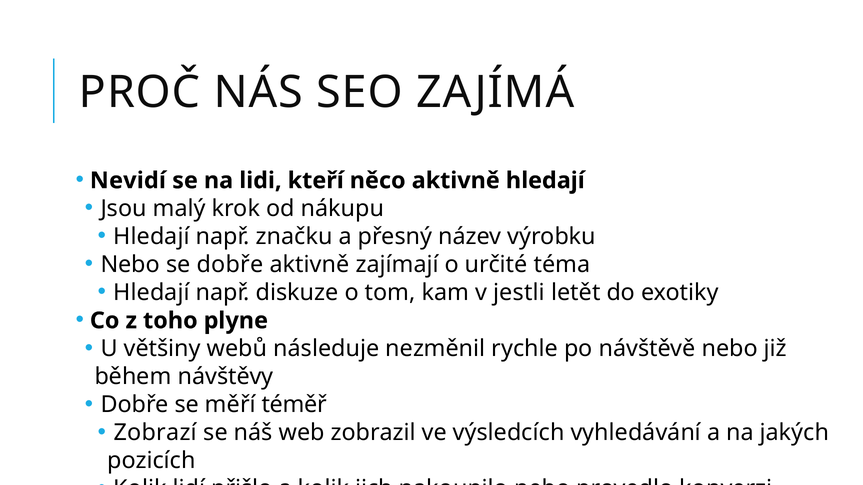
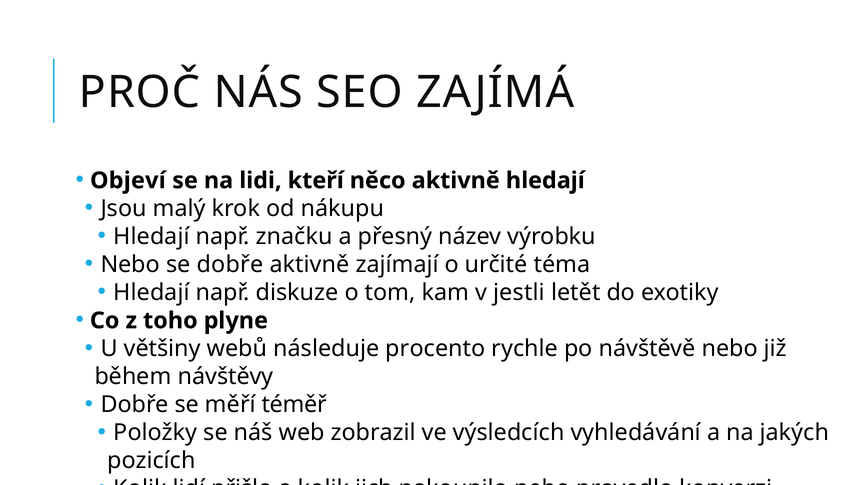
Nevidí: Nevidí -> Objeví (128, 181)
nezměnil: nezměnil -> procento (435, 349)
Zobrazí: Zobrazí -> Položky (155, 433)
